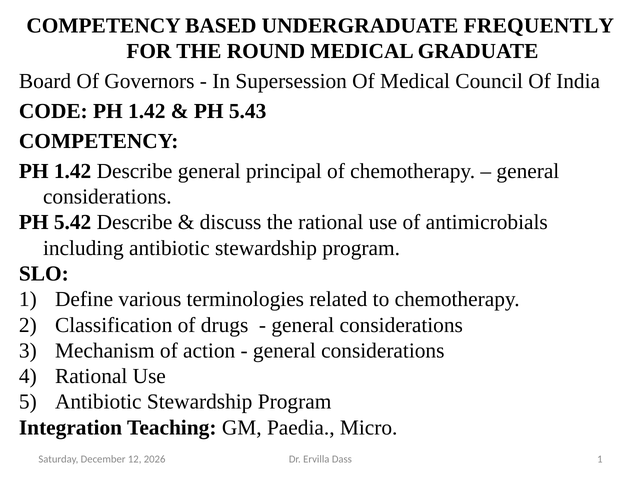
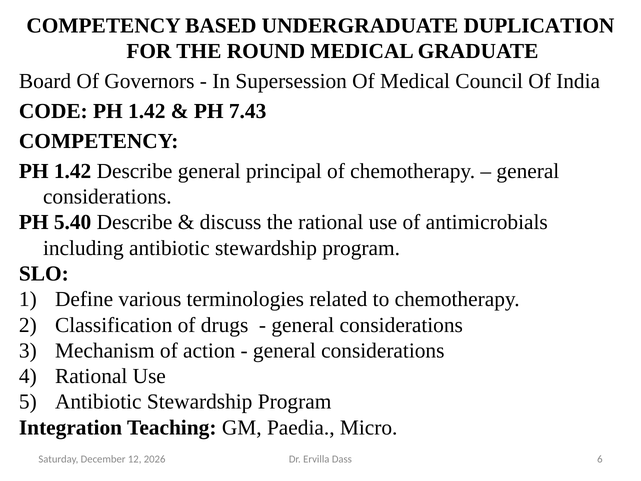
FREQUENTLY: FREQUENTLY -> DUPLICATION (539, 26)
5.43: 5.43 -> 7.43 (248, 111)
5.42: 5.42 -> 5.40 (73, 222)
Dass 1: 1 -> 6 (600, 459)
